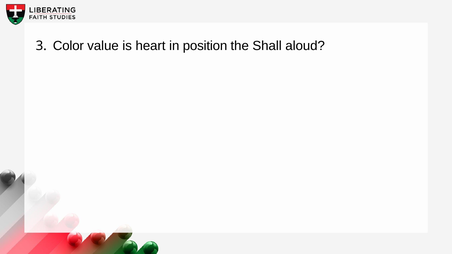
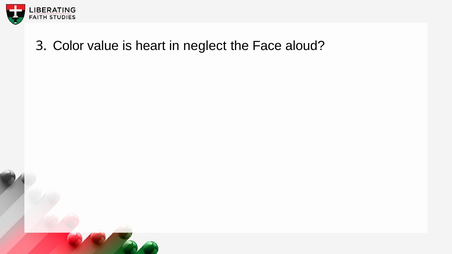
position: position -> neglect (205, 46)
Shall: Shall -> Face (267, 46)
